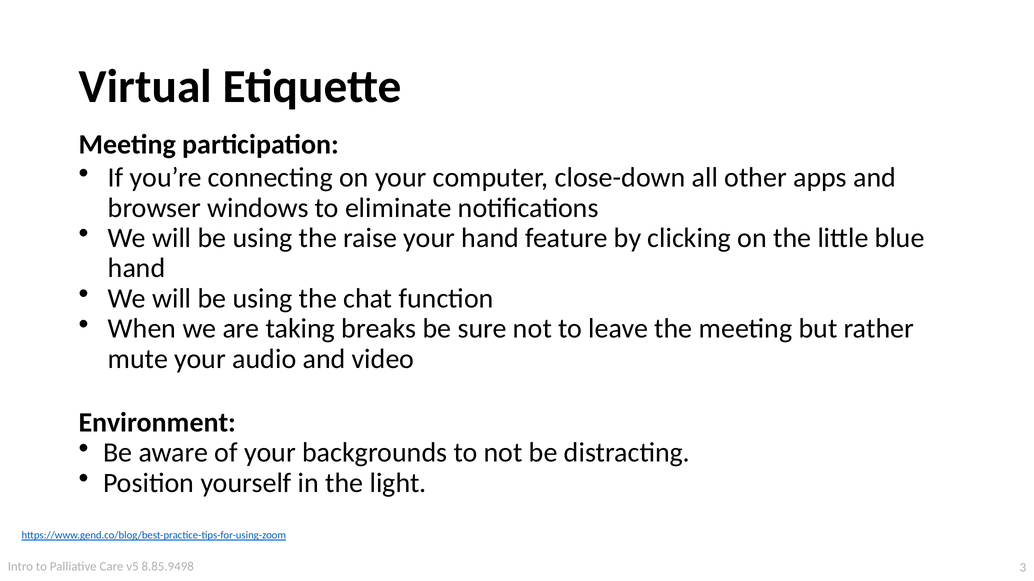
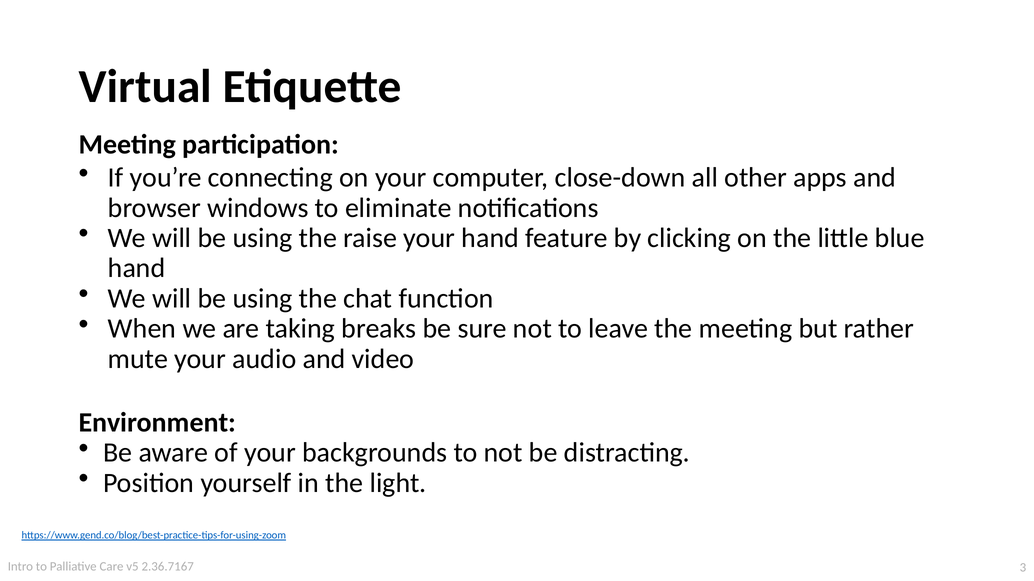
8.85.9498: 8.85.9498 -> 2.36.7167 (168, 567)
